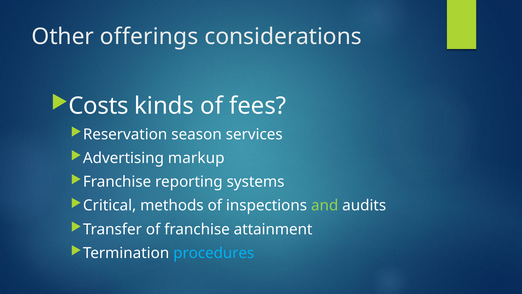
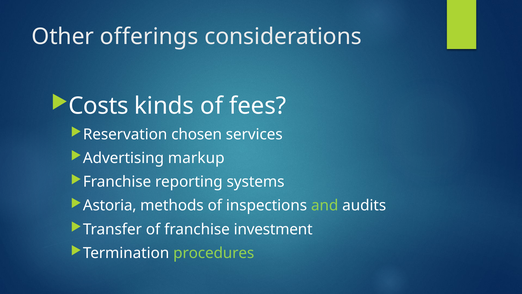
season: season -> chosen (197, 134)
Critical: Critical -> Astoria (110, 205)
attainment: attainment -> investment (273, 229)
procedures colour: light blue -> light green (214, 253)
